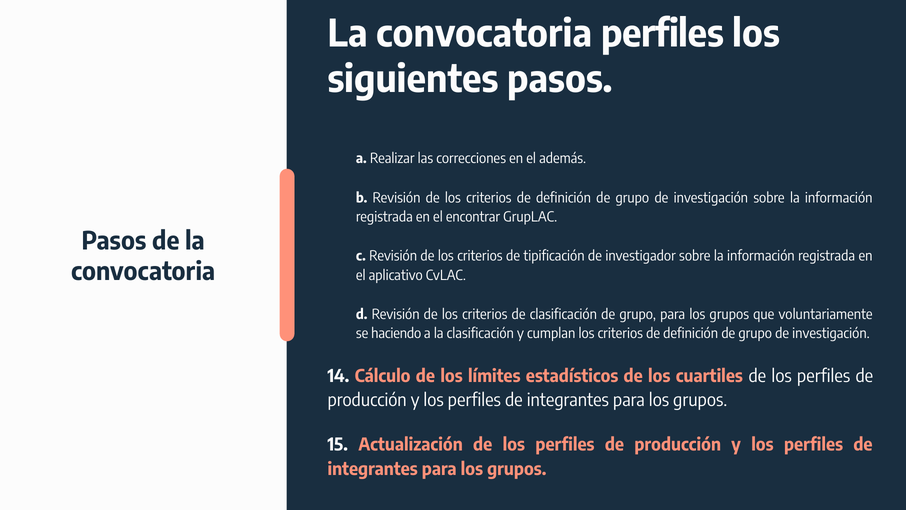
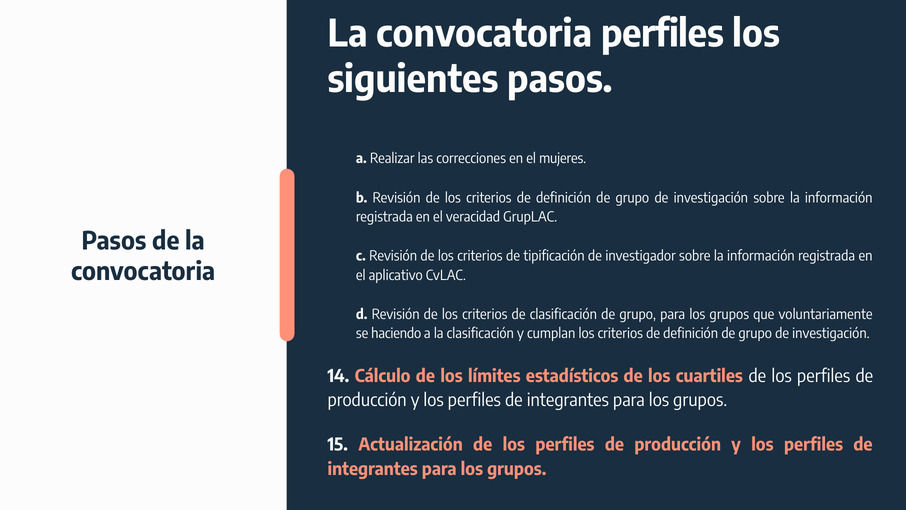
además: además -> mujeres (563, 159)
encontrar: encontrar -> veracidad (473, 217)
